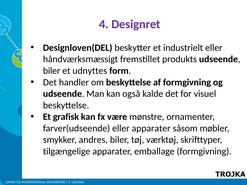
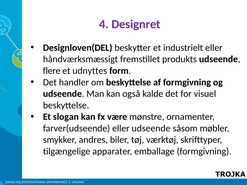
biler: biler -> flere (52, 71)
grafisk: grafisk -> slogan (66, 117)
eller apparater: apparater -> udseende (151, 128)
